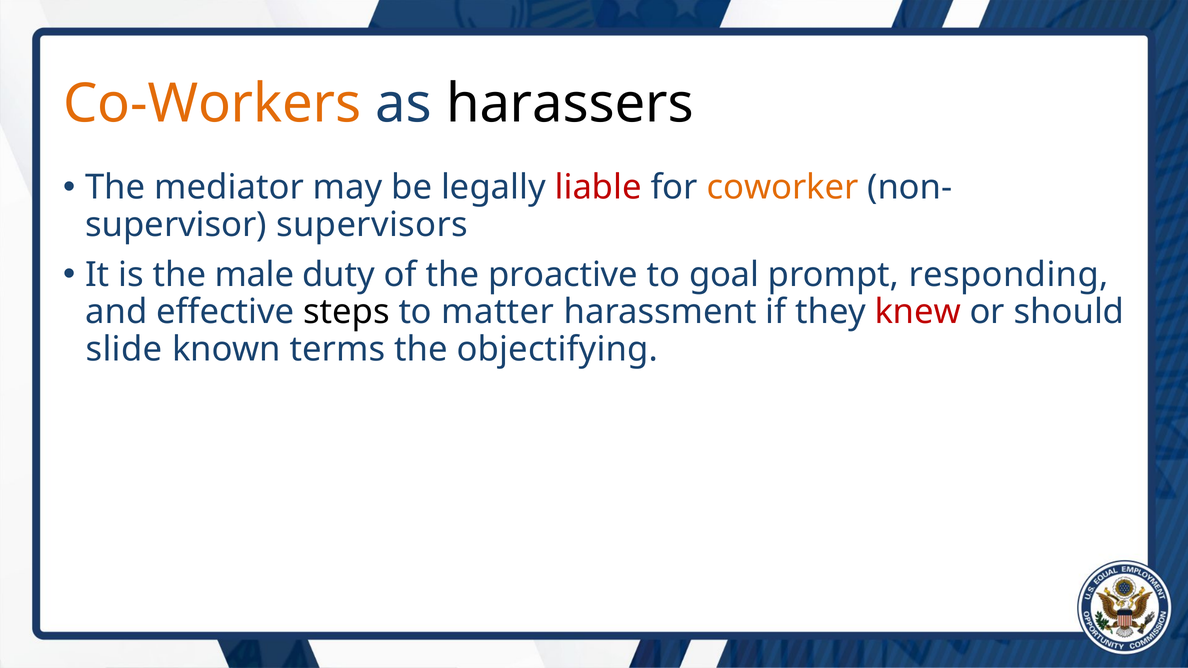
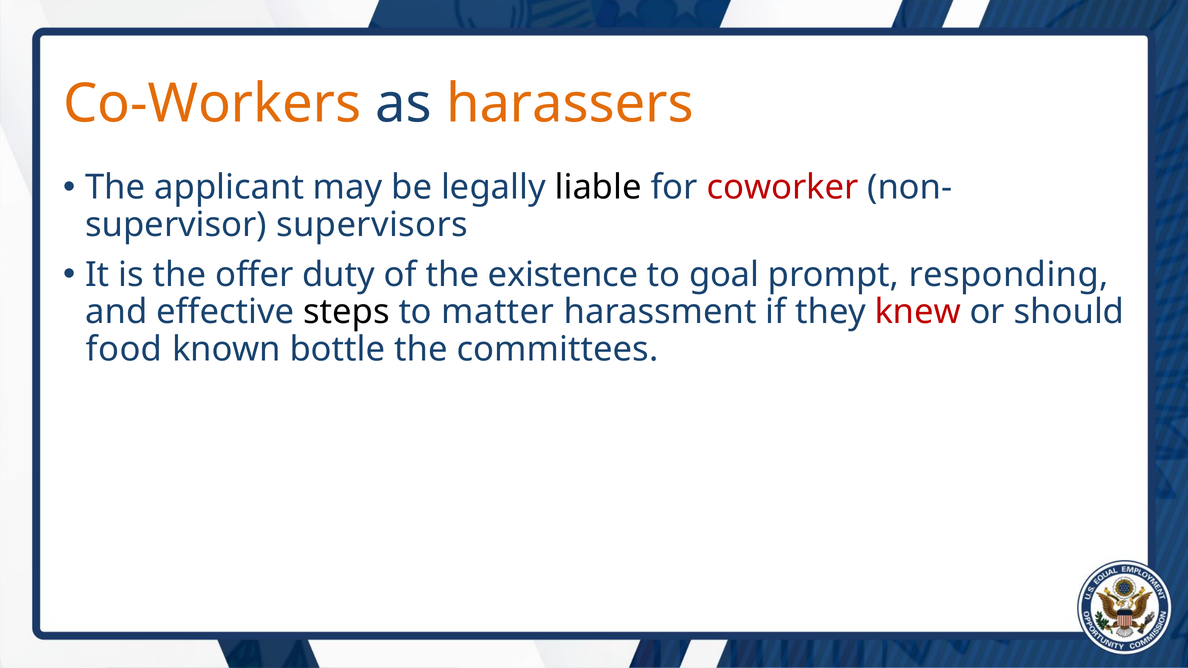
harassers colour: black -> orange (570, 104)
mediator: mediator -> applicant (229, 188)
liable colour: red -> black (598, 188)
coworker colour: orange -> red (782, 188)
male: male -> offer (254, 275)
proactive: proactive -> existence (563, 275)
slide: slide -> food (124, 349)
terms: terms -> bottle (337, 349)
objectifying: objectifying -> committees (557, 349)
